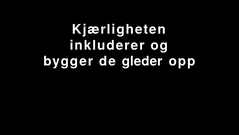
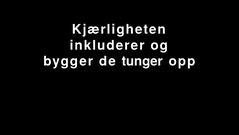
gleder: gleder -> tunger (142, 61)
